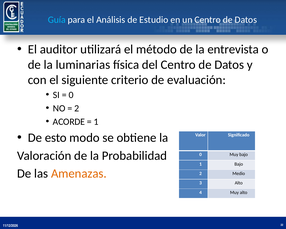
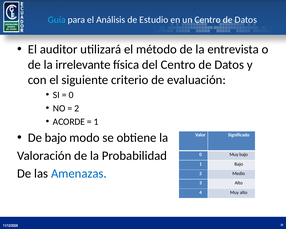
luminarias: luminarias -> irrelevante (83, 65)
De esto: esto -> bajo (56, 138)
Amenazas colour: orange -> blue (79, 173)
